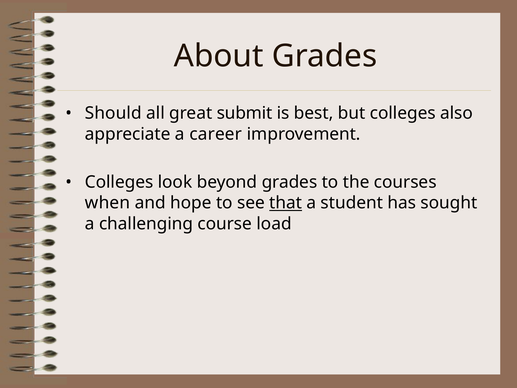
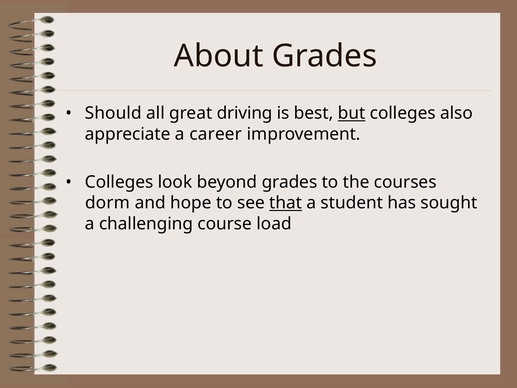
submit: submit -> driving (245, 113)
but underline: none -> present (352, 113)
when: when -> dorm (108, 203)
